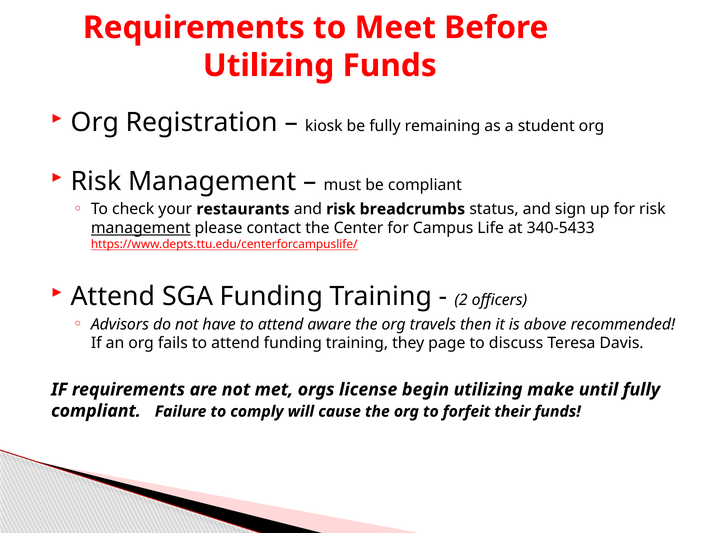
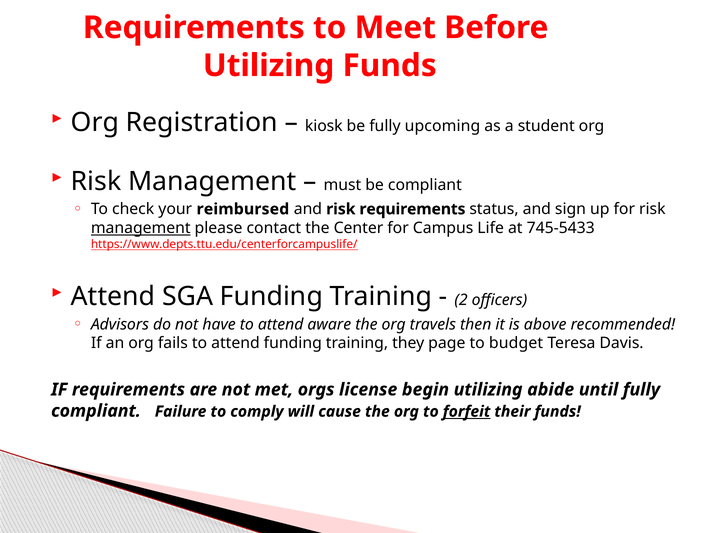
remaining: remaining -> upcoming (442, 126)
restaurants: restaurants -> reimbursed (243, 209)
risk breadcrumbs: breadcrumbs -> requirements (412, 209)
340-5433: 340-5433 -> 745-5433 (561, 228)
discuss: discuss -> budget (516, 343)
make: make -> abide (551, 390)
forfeit underline: none -> present (467, 412)
